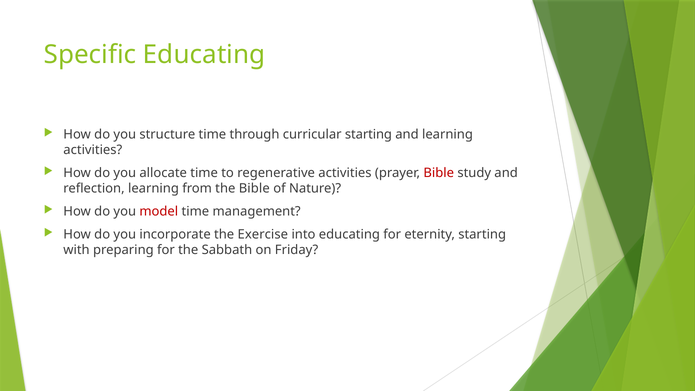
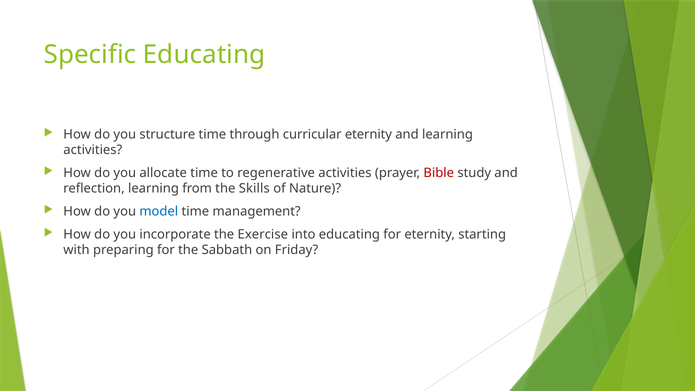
curricular starting: starting -> eternity (368, 135)
the Bible: Bible -> Skills (254, 189)
model colour: red -> blue (159, 212)
